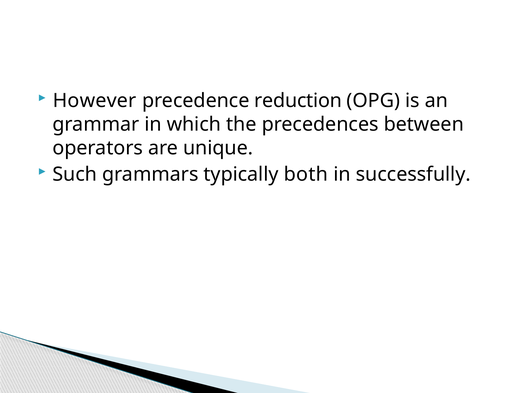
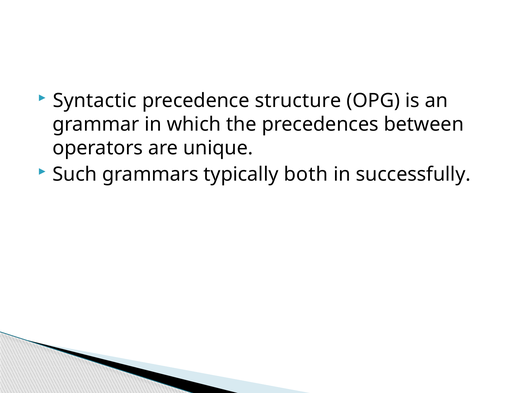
However: However -> Syntactic (95, 101)
reduction: reduction -> structure (298, 101)
